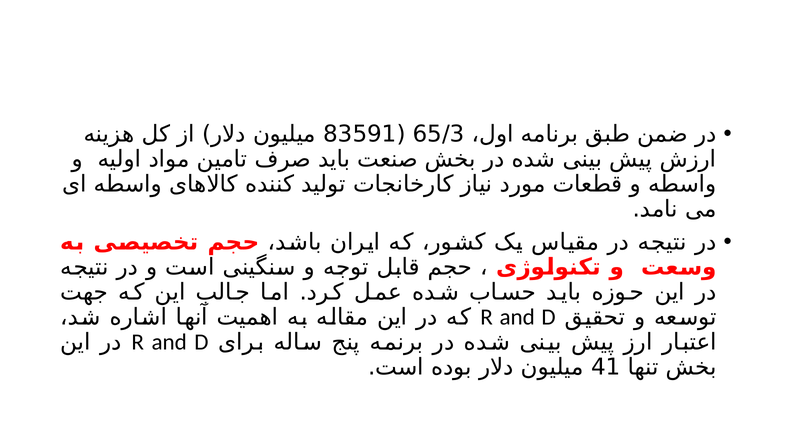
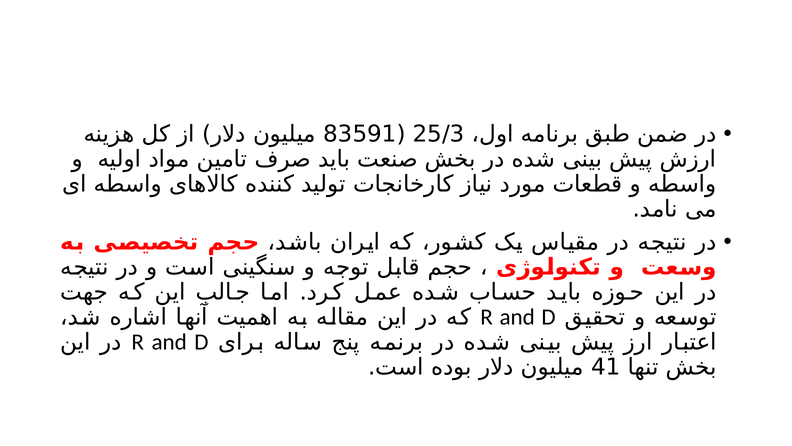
65/3: 65/3 -> 25/3 (439, 134)
